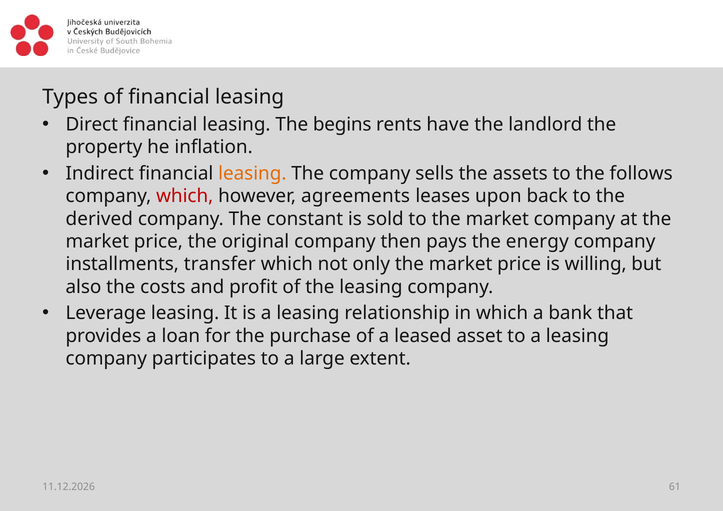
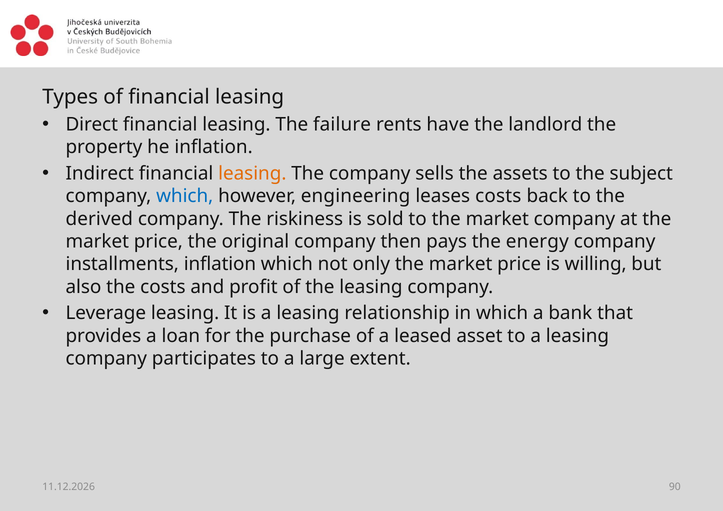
begins: begins -> failure (342, 125)
follows: follows -> subject (641, 174)
which colour: red -> blue (185, 196)
agreements: agreements -> engineering (356, 196)
leases upon: upon -> costs (498, 196)
constant: constant -> riskiness (305, 219)
installments transfer: transfer -> inflation (220, 264)
61: 61 -> 90 (675, 487)
